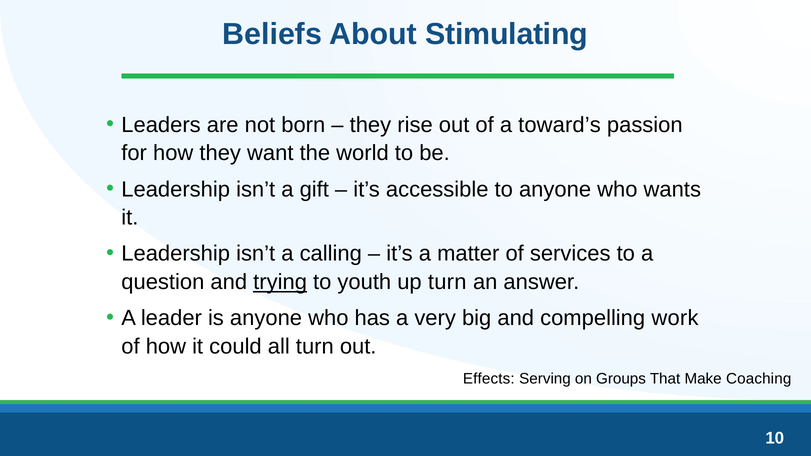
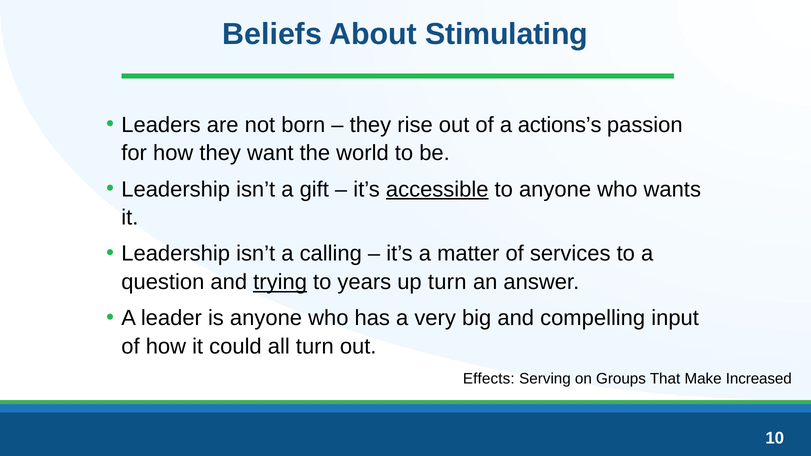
toward’s: toward’s -> actions’s (560, 125)
accessible underline: none -> present (437, 189)
youth: youth -> years (364, 282)
work: work -> input (675, 318)
Coaching: Coaching -> Increased (759, 379)
